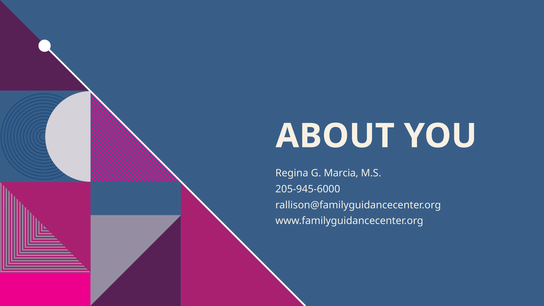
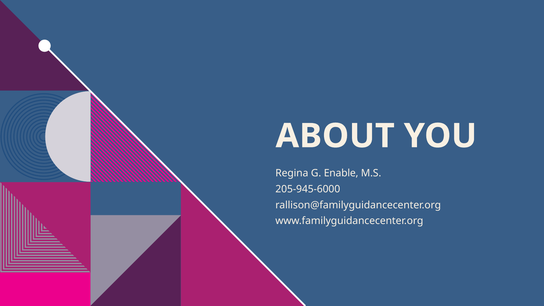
Marcia: Marcia -> Enable (341, 173)
